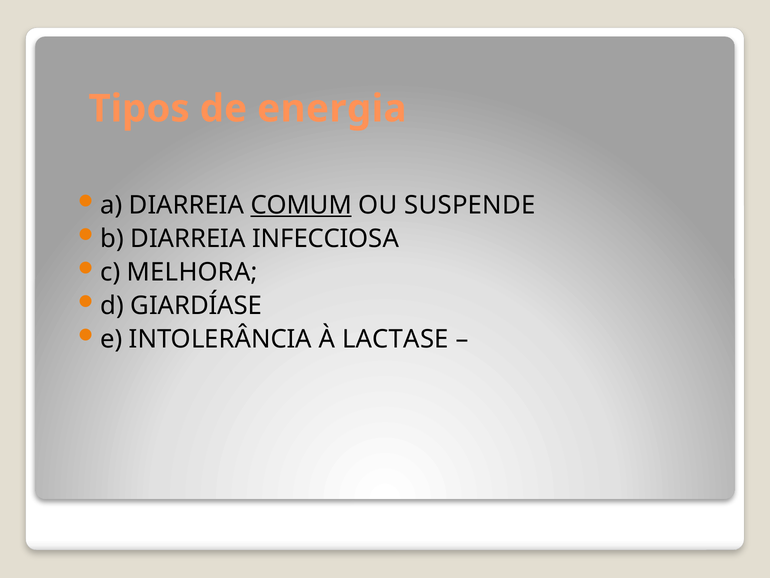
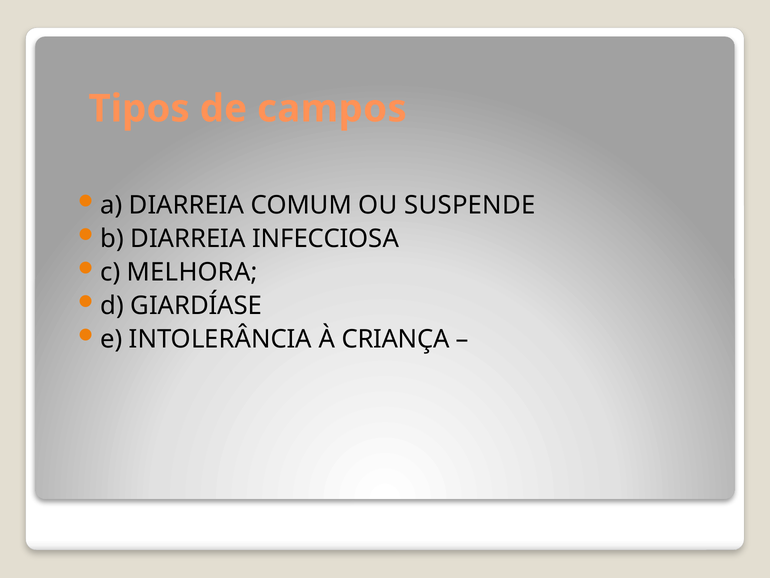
energia: energia -> campos (332, 109)
COMUM underline: present -> none (301, 205)
LACTASE: LACTASE -> CRIANÇA (396, 339)
